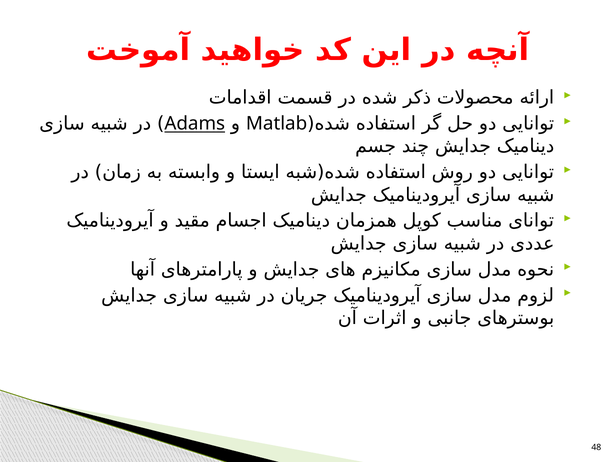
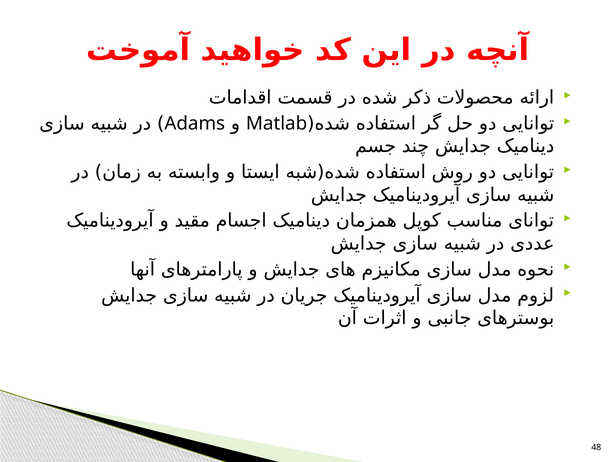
Adams underline: present -> none (195, 124)
